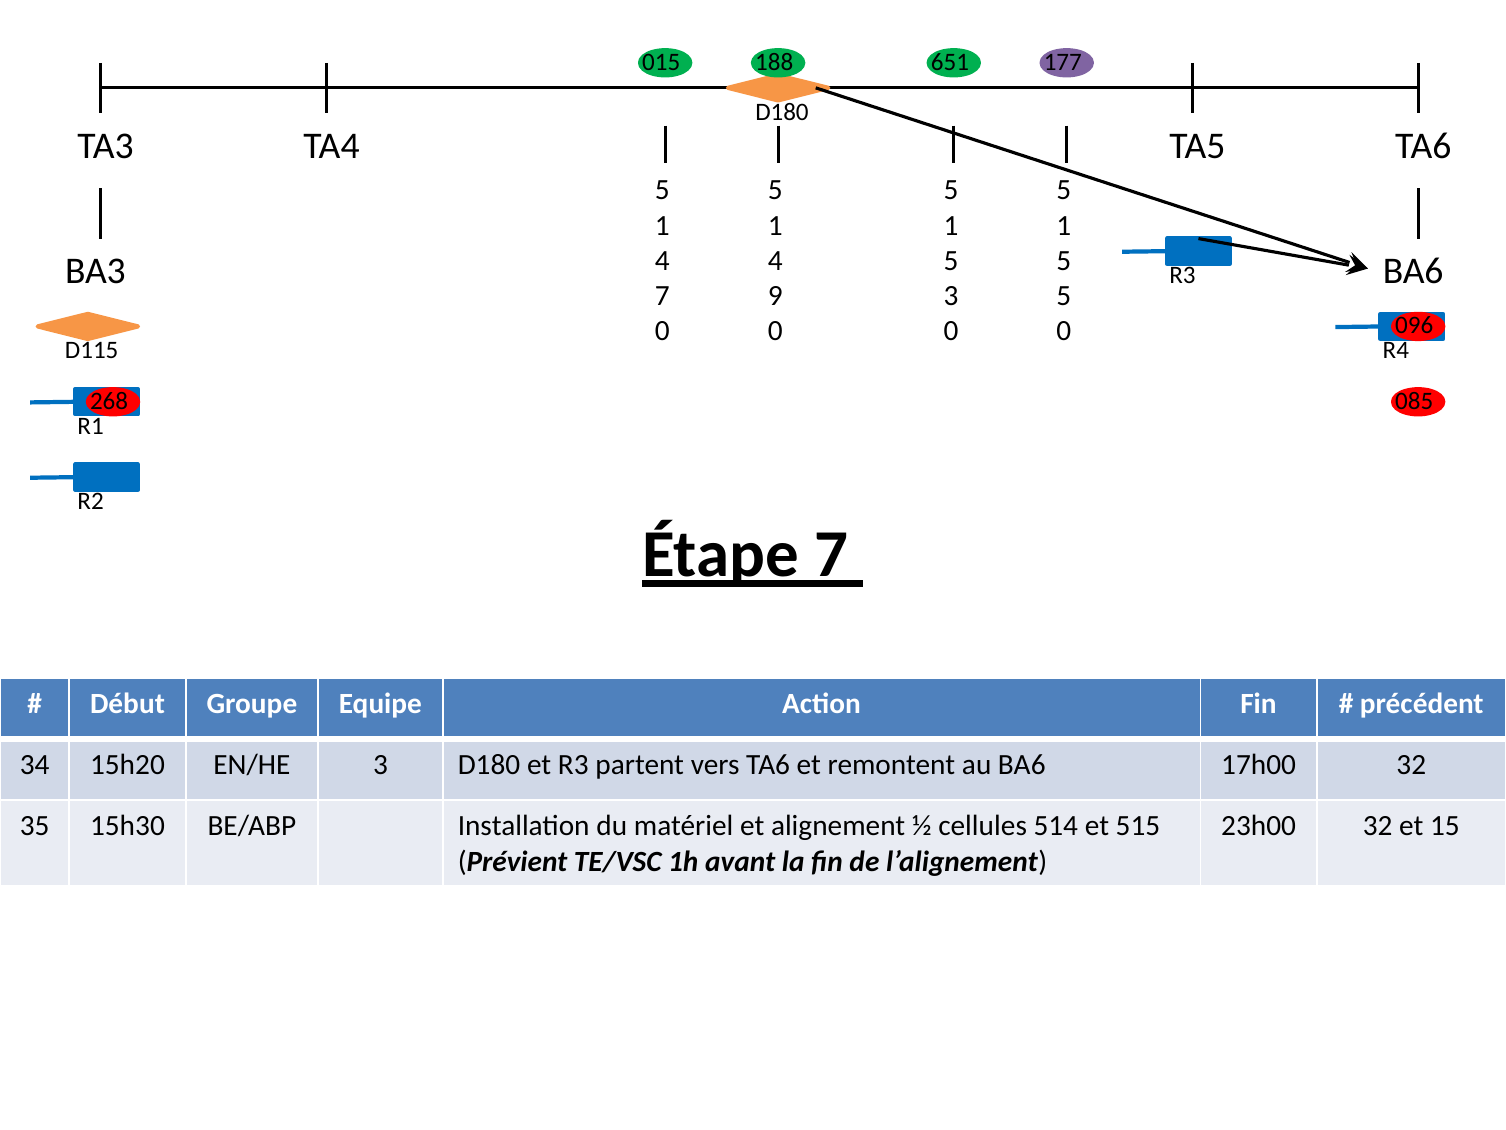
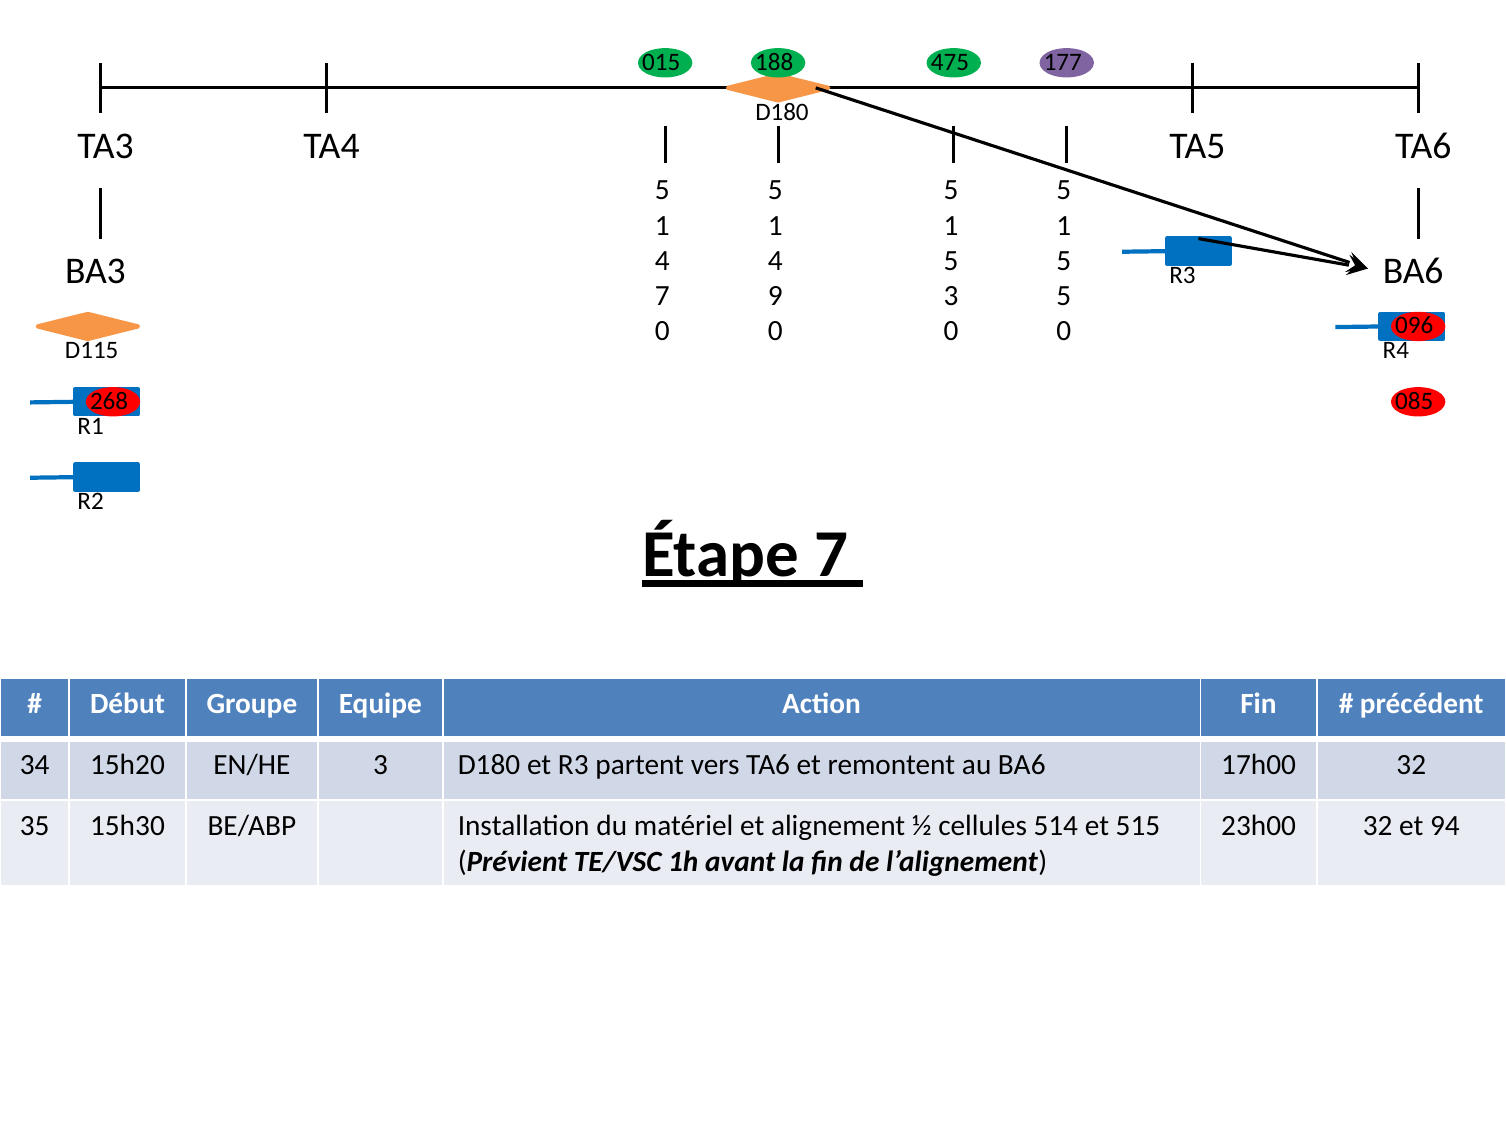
651: 651 -> 475 (950, 62)
15: 15 -> 94 (1445, 826)
